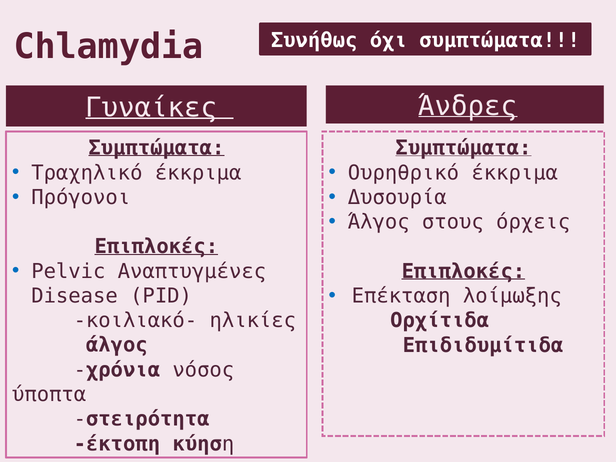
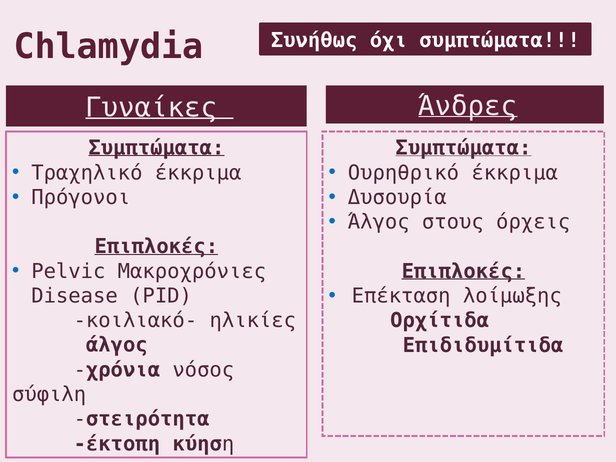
Αναπτυγμένες: Αναπτυγμένες -> Μακροχρόνιες (192, 271)
ύποπτα: ύποπτα -> σύφιλη (49, 394)
